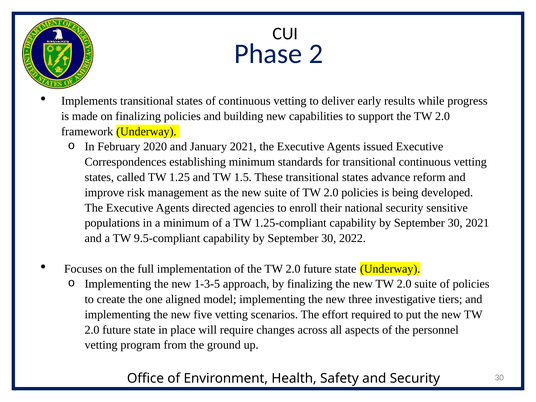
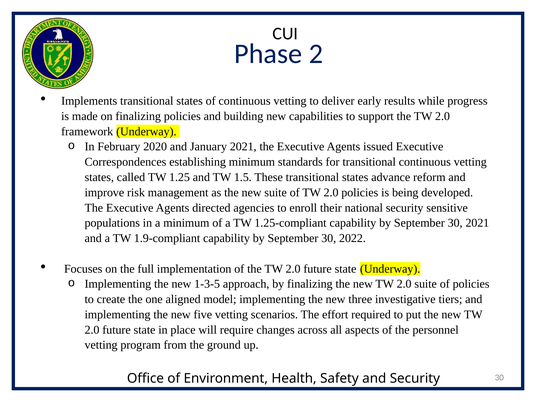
9.5-compliant: 9.5-compliant -> 1.9-compliant (167, 238)
